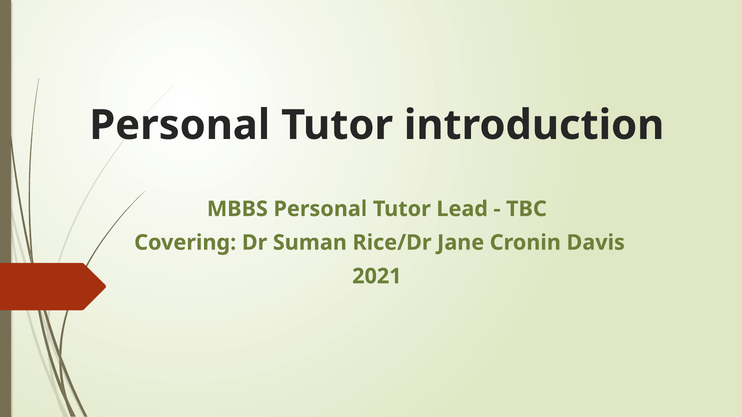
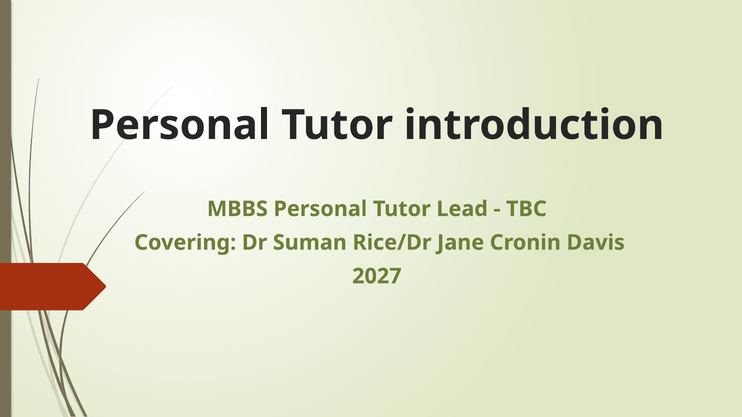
2021: 2021 -> 2027 (377, 276)
